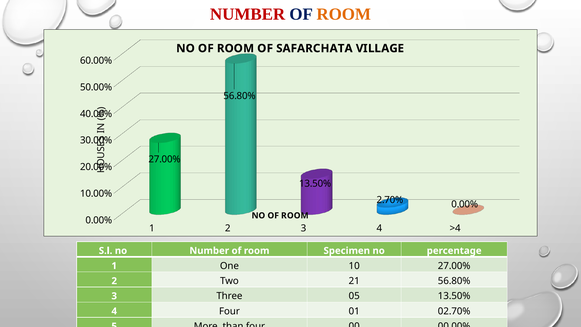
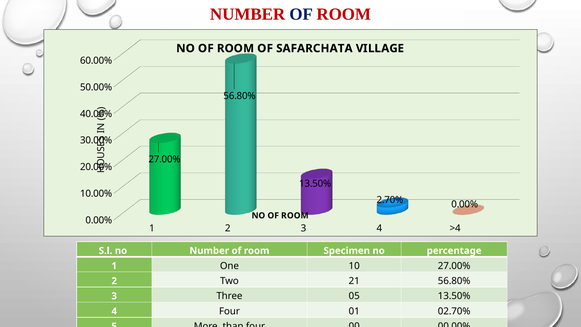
ROOM colour: orange -> red (344, 14)
